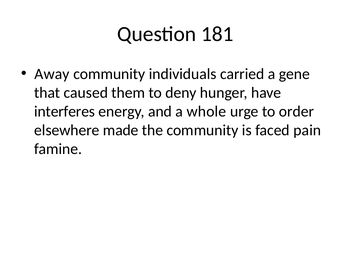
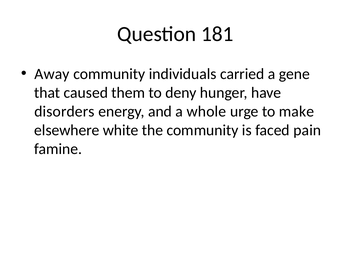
interferes: interferes -> disorders (64, 111)
order: order -> make (296, 111)
made: made -> white (121, 130)
